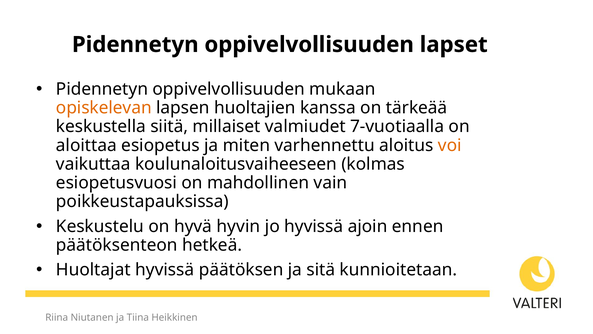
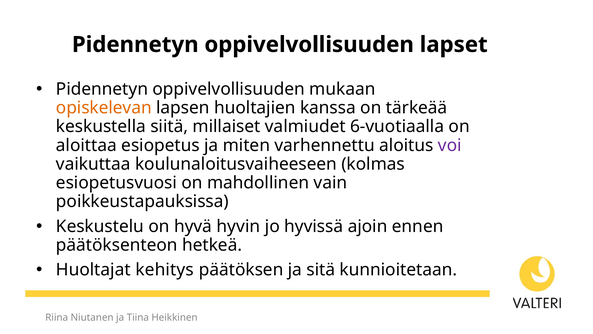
7-vuotiaalla: 7-vuotiaalla -> 6-vuotiaalla (397, 126)
voi colour: orange -> purple (450, 145)
Huoltajat hyvissä: hyvissä -> kehitys (165, 270)
